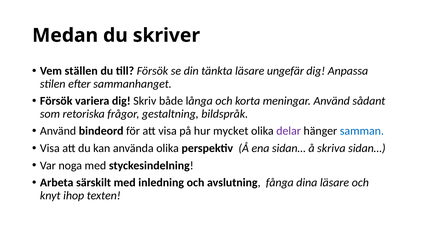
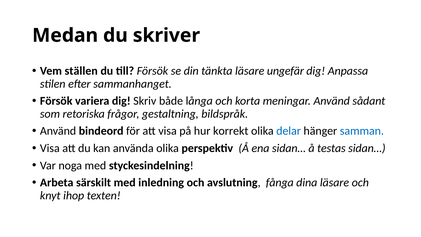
mycket: mycket -> korrekt (231, 131)
delar colour: purple -> blue (289, 131)
skriva: skriva -> testas (331, 148)
